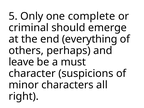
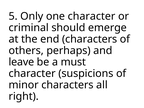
one complete: complete -> character (92, 16)
end everything: everything -> characters (90, 39)
